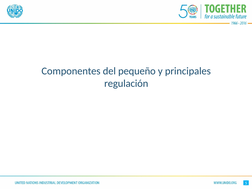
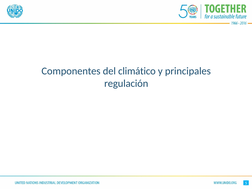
pequeño: pequeño -> climático (137, 71)
